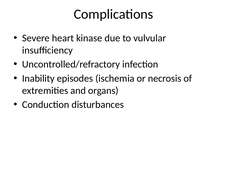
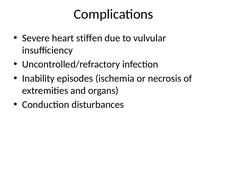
kinase: kinase -> stiffen (89, 38)
